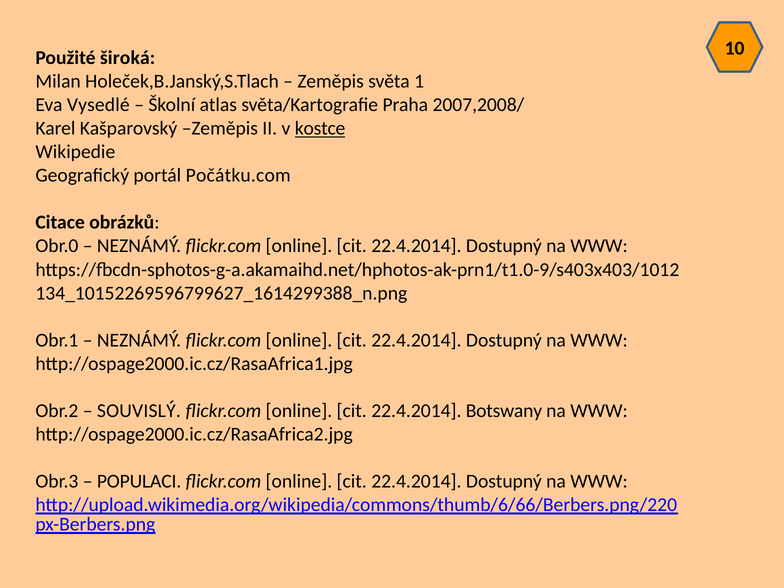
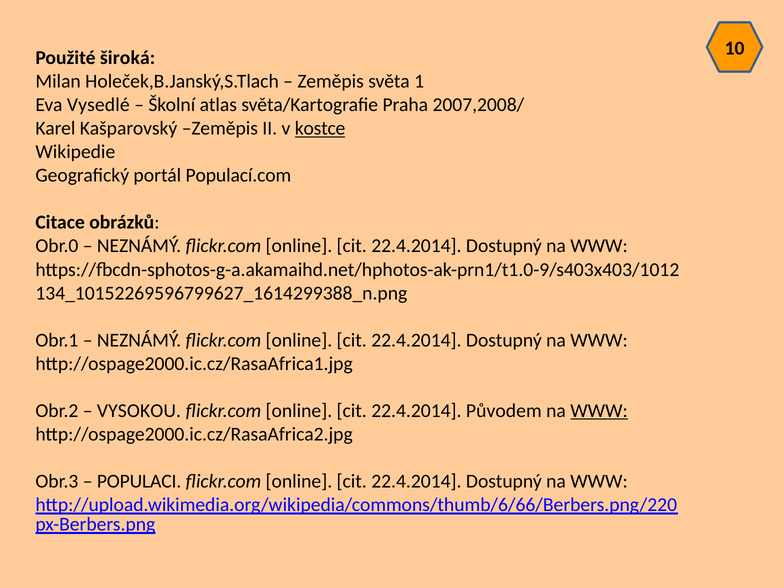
Počátku.com: Počátku.com -> Populací.com (238, 175)
SOUVISLÝ: SOUVISLÝ -> VYSOKOU (139, 411)
Botswany: Botswany -> Původem (504, 411)
WWW underline: none -> present (599, 411)
